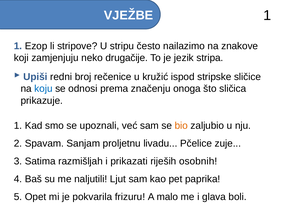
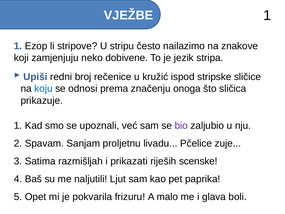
drugačije: drugačije -> dobivene (127, 58)
bio colour: orange -> purple (181, 125)
osobnih: osobnih -> scenske (198, 161)
